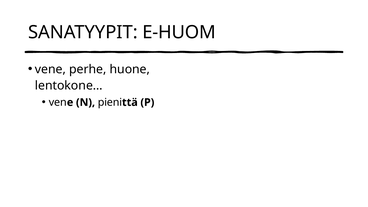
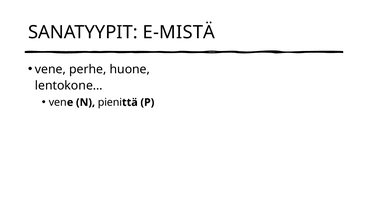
E-HUOM: E-HUOM -> E-MISTÄ (179, 32)
